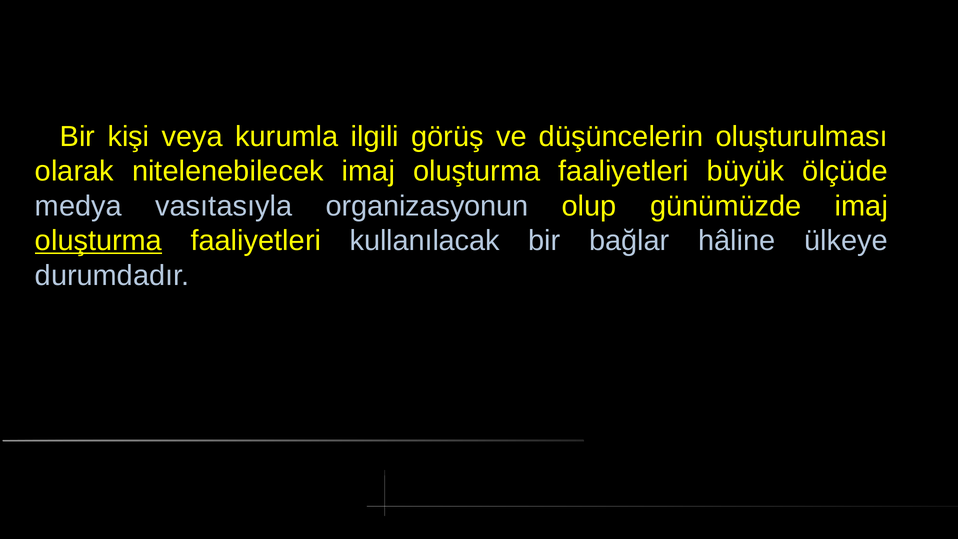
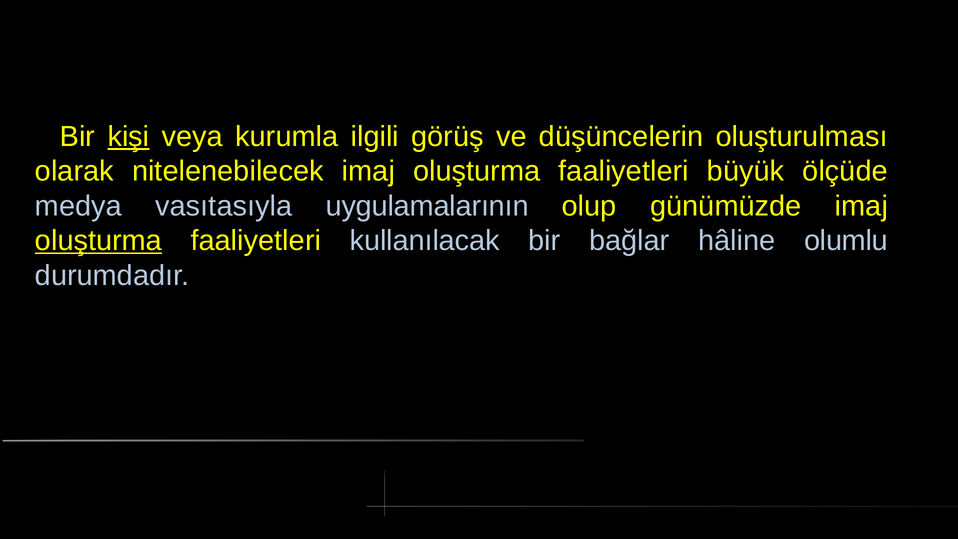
kişi underline: none -> present (128, 136)
organizasyonun: organizasyonun -> uygulamalarının (427, 206)
ülkeye: ülkeye -> olumlu (846, 241)
